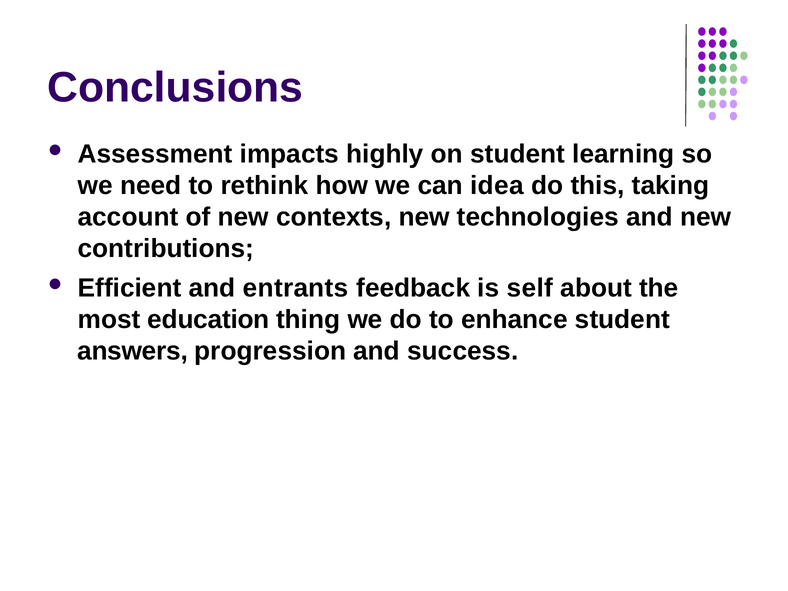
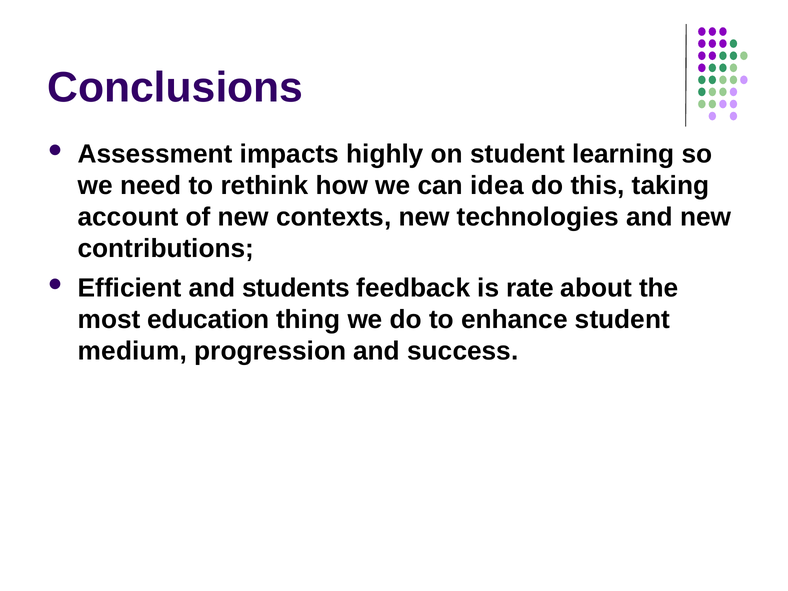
entrants: entrants -> students (296, 288)
self: self -> rate (530, 288)
answers: answers -> medium (132, 351)
